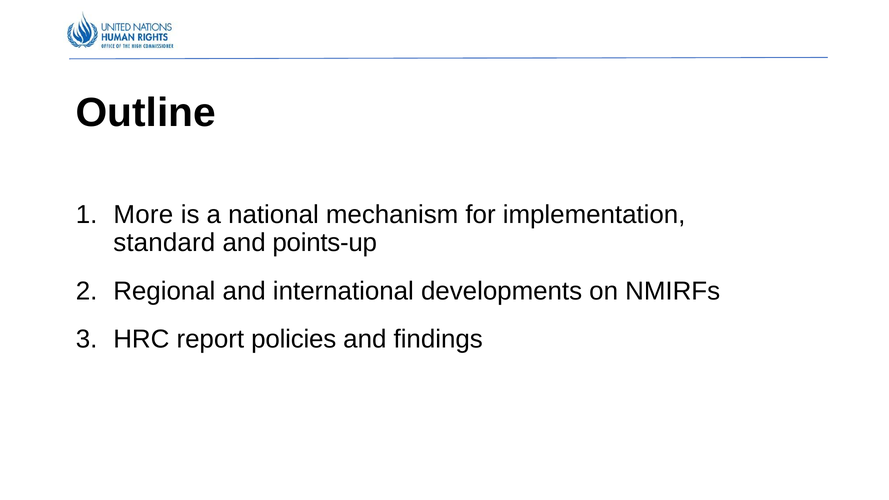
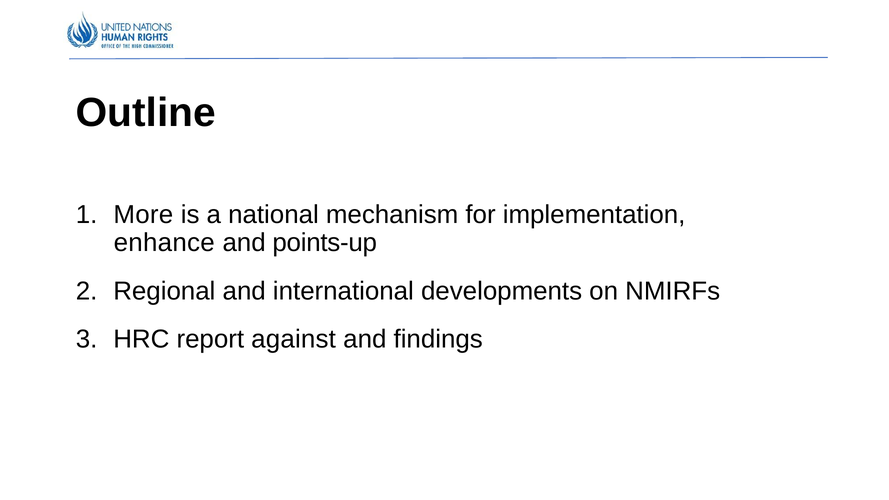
standard: standard -> enhance (164, 243)
policies: policies -> against (294, 339)
